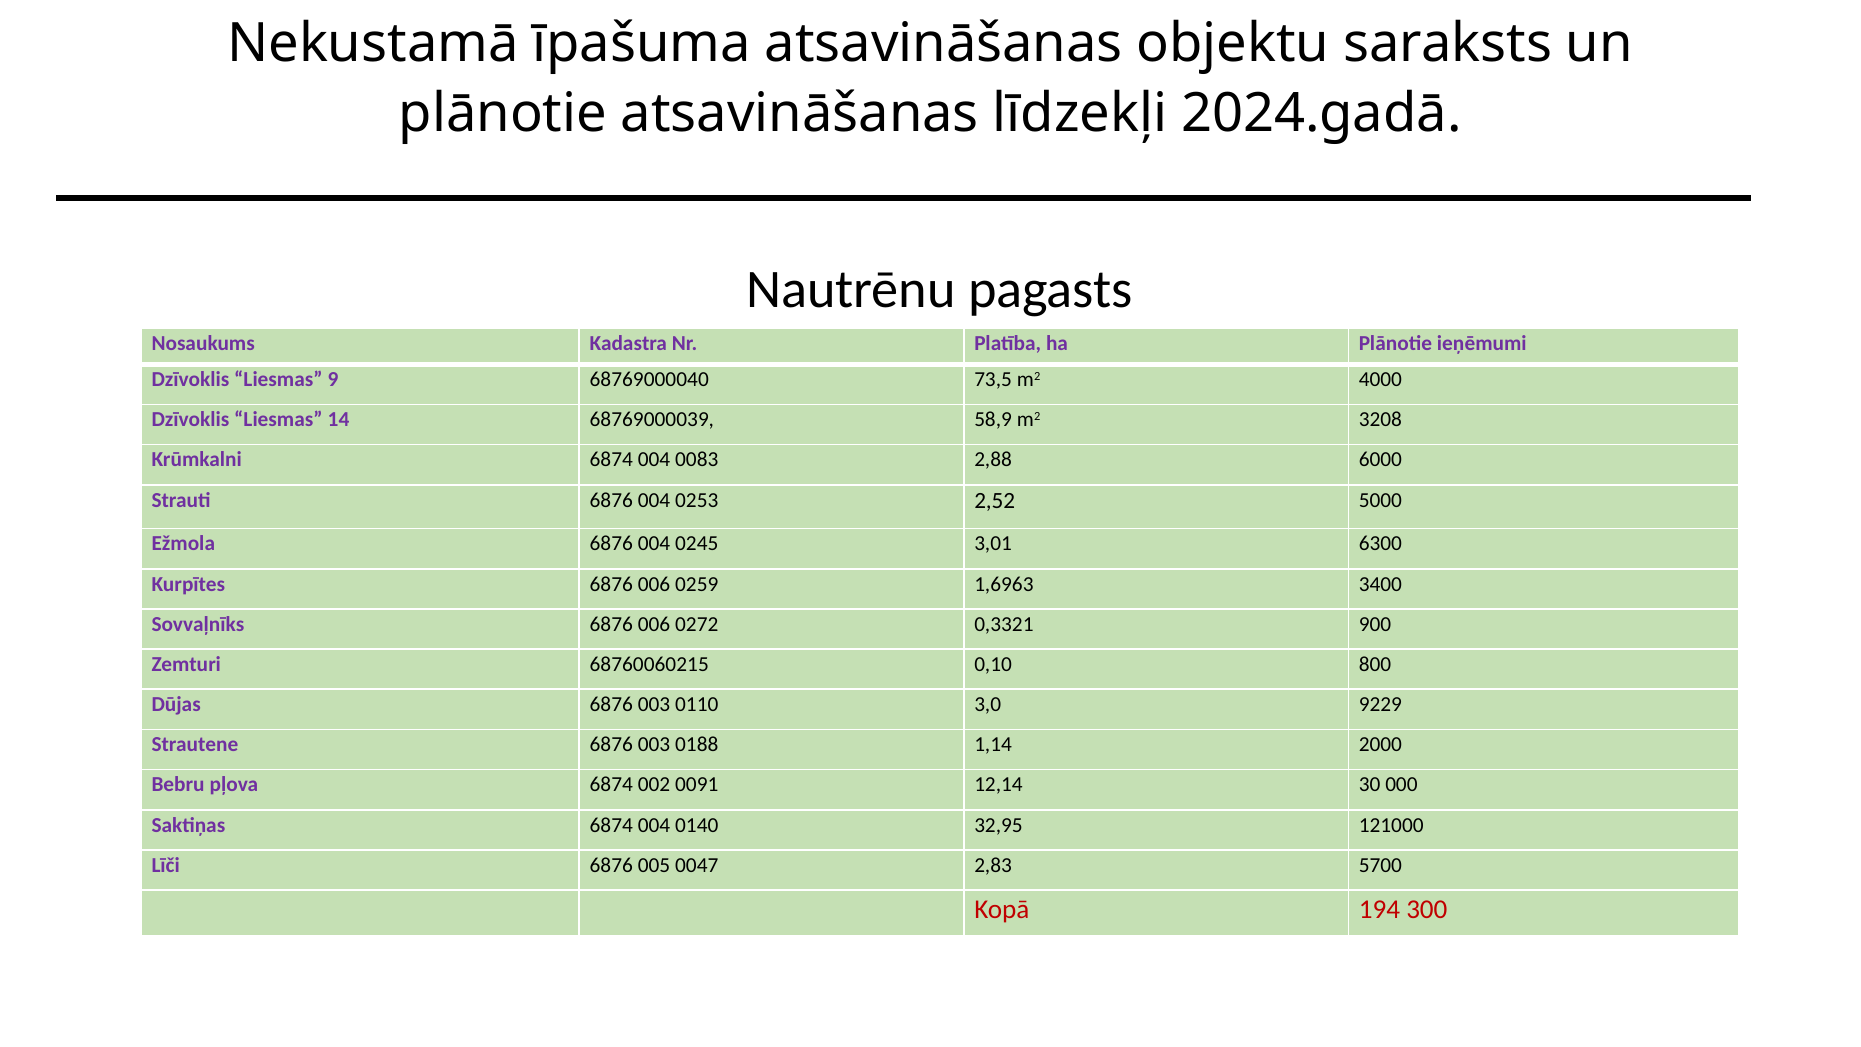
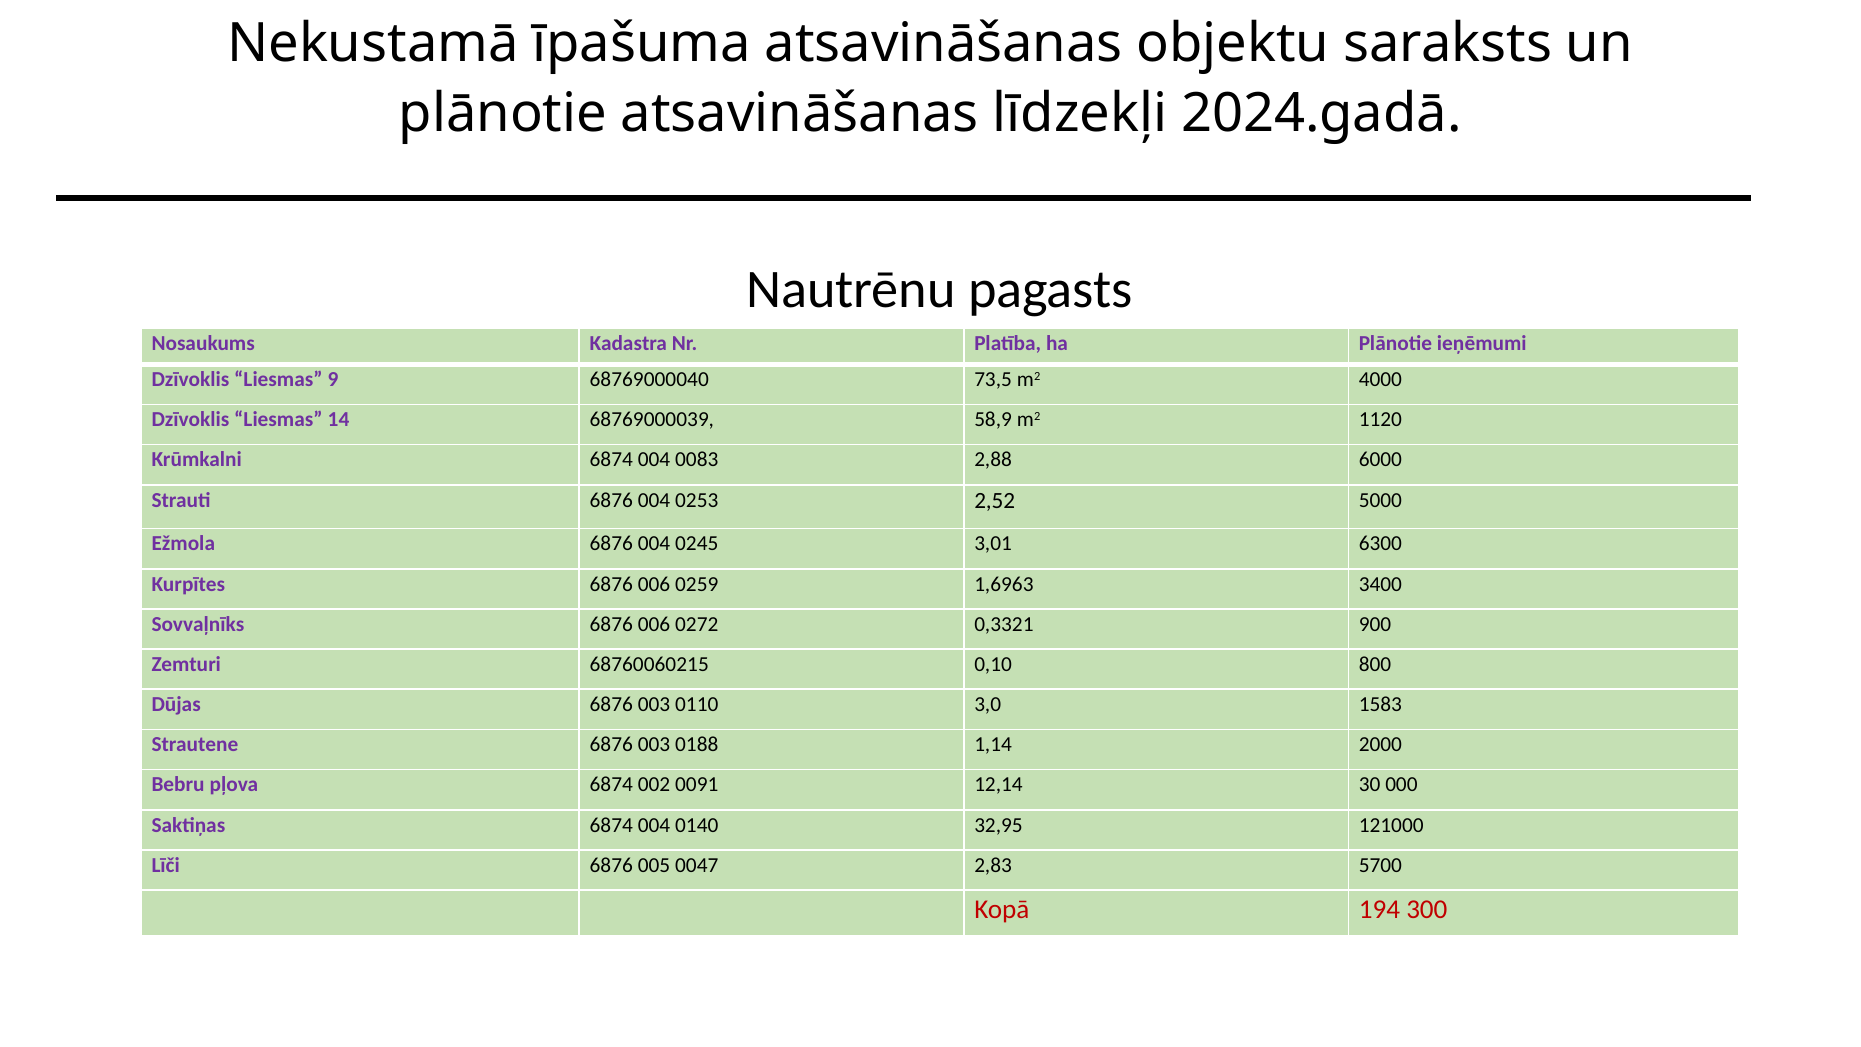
3208: 3208 -> 1120 (1380, 420)
9229: 9229 -> 1583 (1380, 704)
